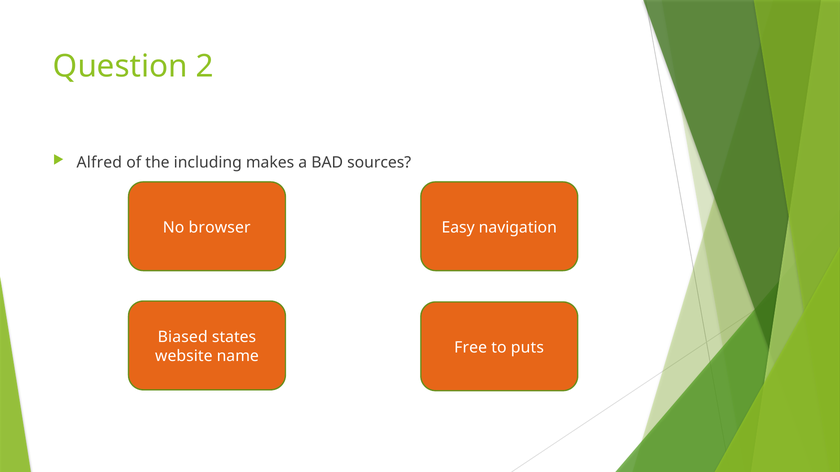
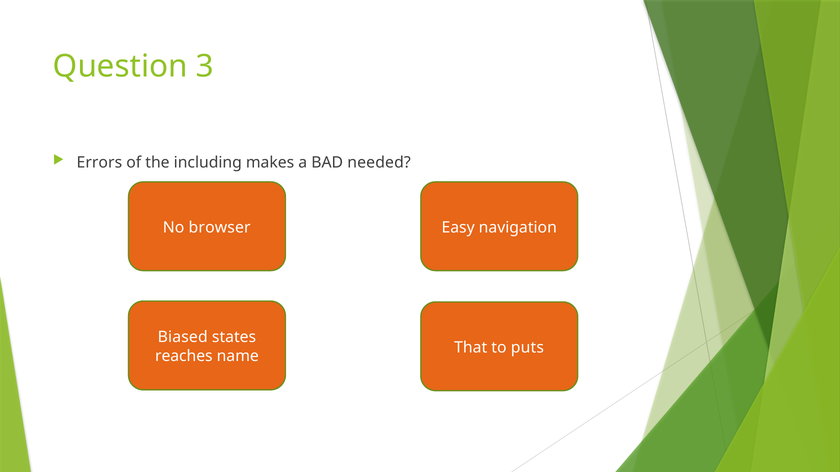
2: 2 -> 3 (205, 66)
Alfred: Alfred -> Errors (99, 163)
sources: sources -> needed (379, 163)
Free: Free -> That (471, 348)
website: website -> reaches (184, 356)
